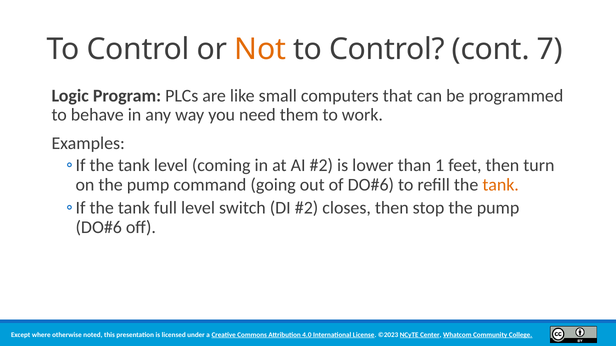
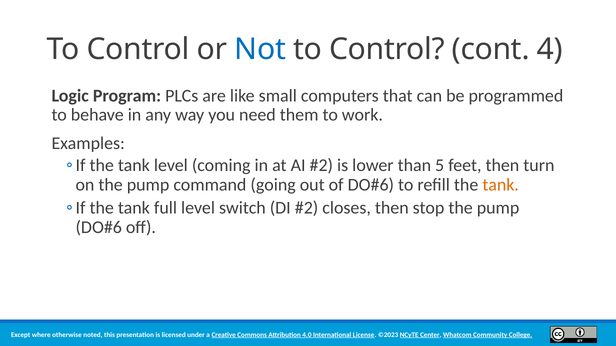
Not colour: orange -> blue (260, 50)
7: 7 -> 4 (550, 50)
1: 1 -> 5 (440, 166)
